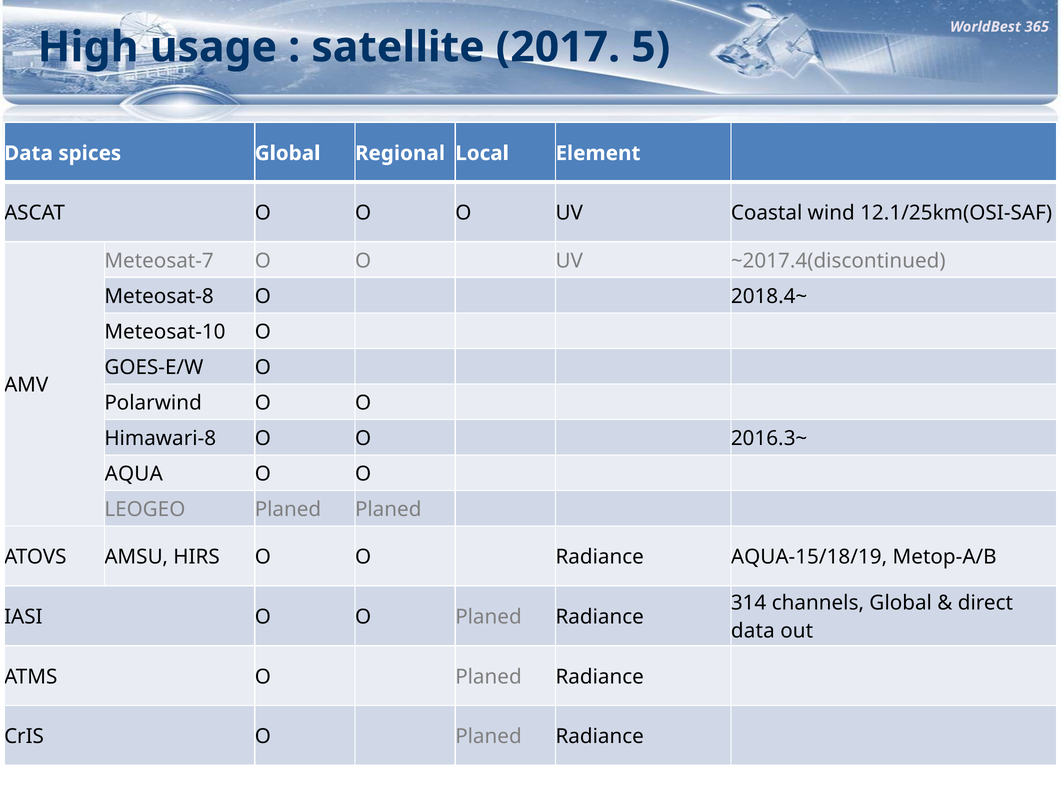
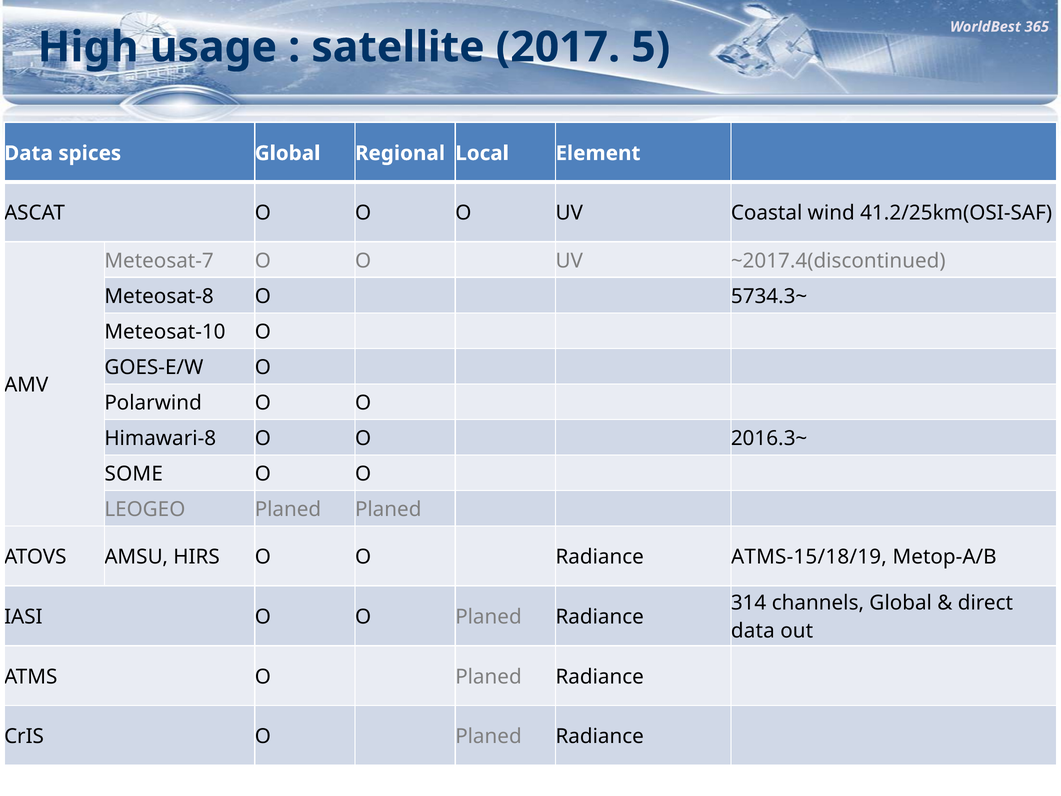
12.1/25km(OSI-SAF: 12.1/25km(OSI-SAF -> 41.2/25km(OSI-SAF (956, 213)
2018.4~: 2018.4~ -> 5734.3~ (769, 296)
AQUA: AQUA -> SOME (134, 474)
AQUA-15/18/19: AQUA-15/18/19 -> ATMS-15/18/19 (809, 557)
